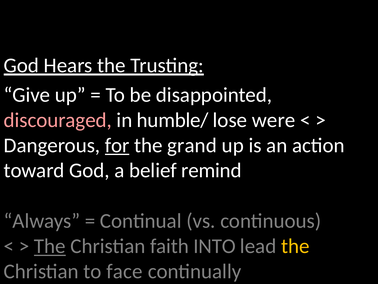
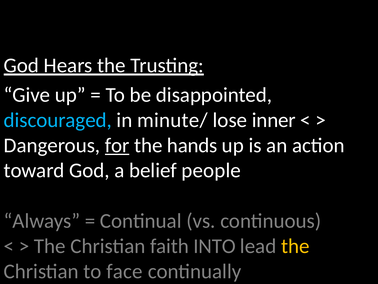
discouraged colour: pink -> light blue (58, 120)
humble/: humble/ -> minute/ (172, 120)
were: were -> inner (274, 120)
grand: grand -> hands (192, 145)
remind: remind -> people (211, 170)
The underline: present -> none (50, 246)
